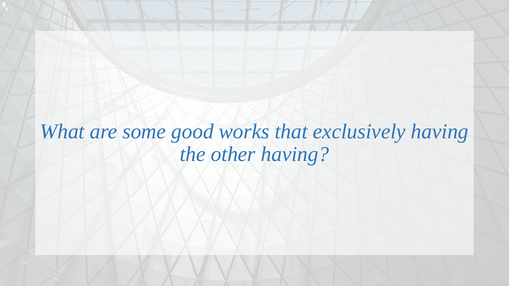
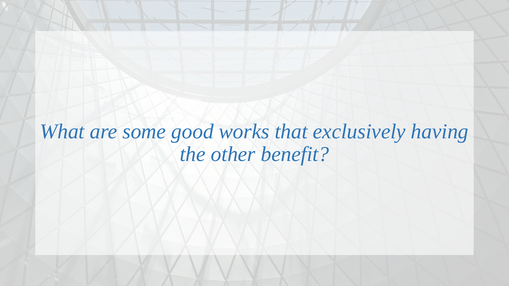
other having: having -> benefit (295, 154)
